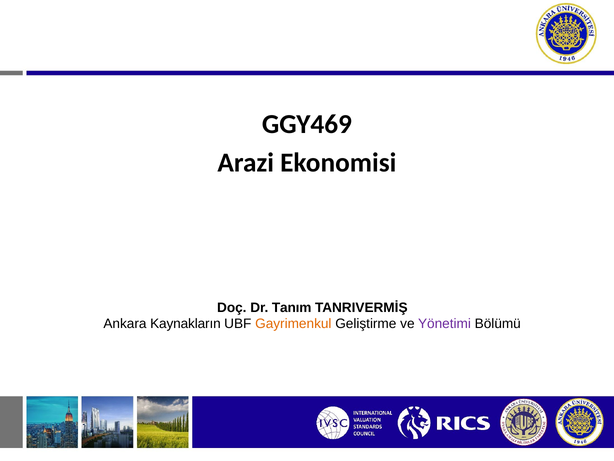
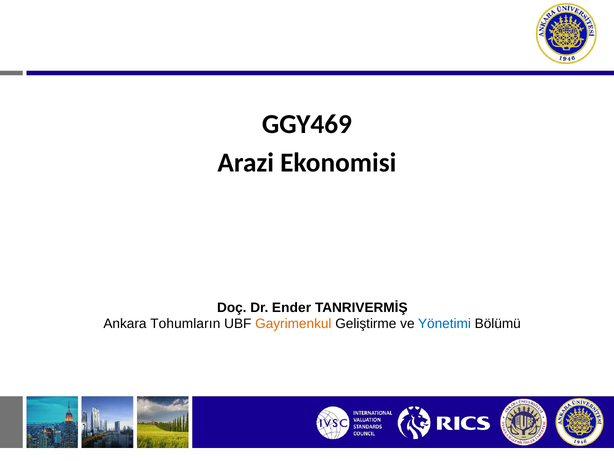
Tanım: Tanım -> Ender (292, 307)
Kaynakların: Kaynakların -> Tohumların (185, 324)
Yönetimi colour: purple -> blue (445, 324)
